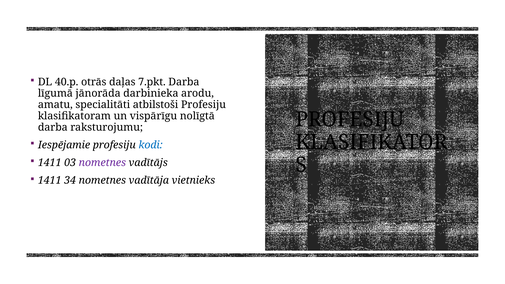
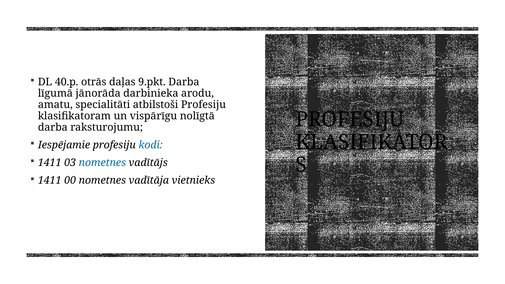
7.pkt: 7.pkt -> 9.pkt (152, 82)
nometnes colour: purple -> blue (102, 163)
34: 34 -> 00 (70, 181)
